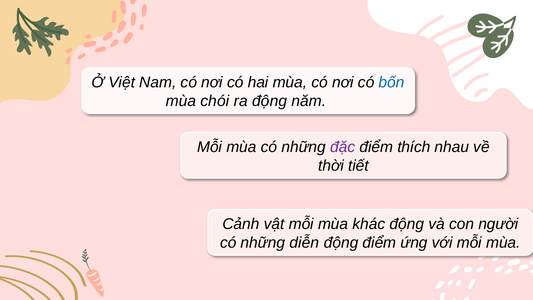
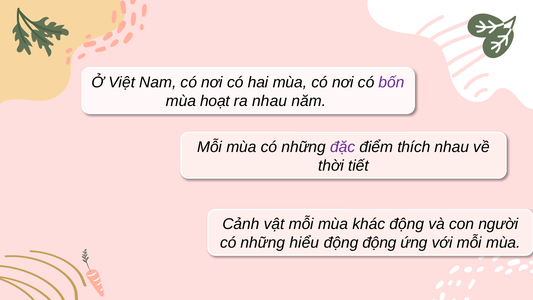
bốn colour: blue -> purple (392, 82)
chói: chói -> hoạt (215, 101)
ra động: động -> nhau (270, 101)
diễn: diễn -> hiểu (304, 243)
động điểm: điểm -> động (380, 243)
